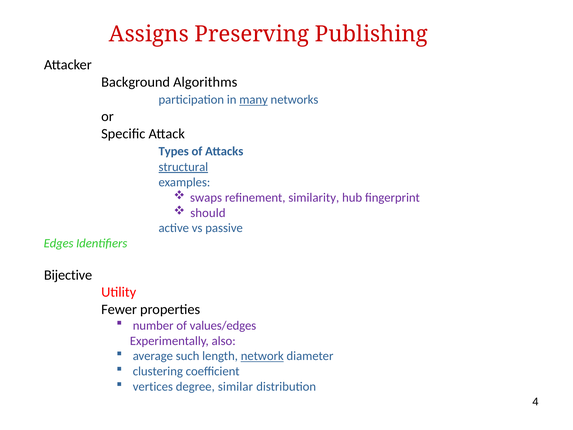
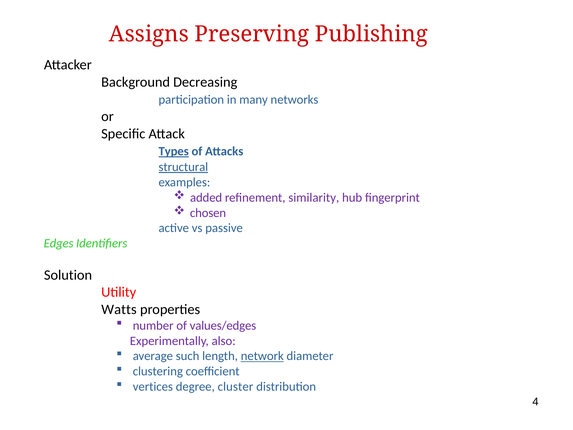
Algorithms: Algorithms -> Decreasing (205, 82)
many underline: present -> none (254, 100)
Types underline: none -> present (174, 151)
swaps: swaps -> added (206, 197)
should: should -> chosen (208, 213)
Bijective: Bijective -> Solution (68, 275)
Fewer: Fewer -> Watts (119, 309)
similar: similar -> cluster (235, 386)
